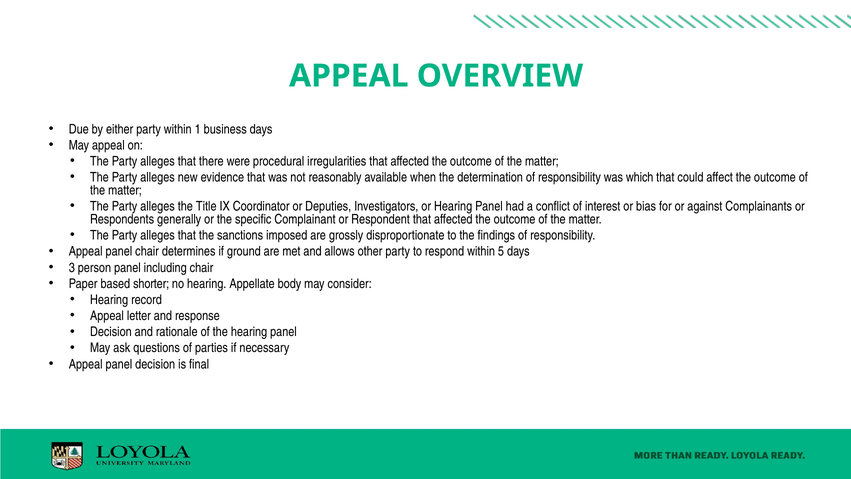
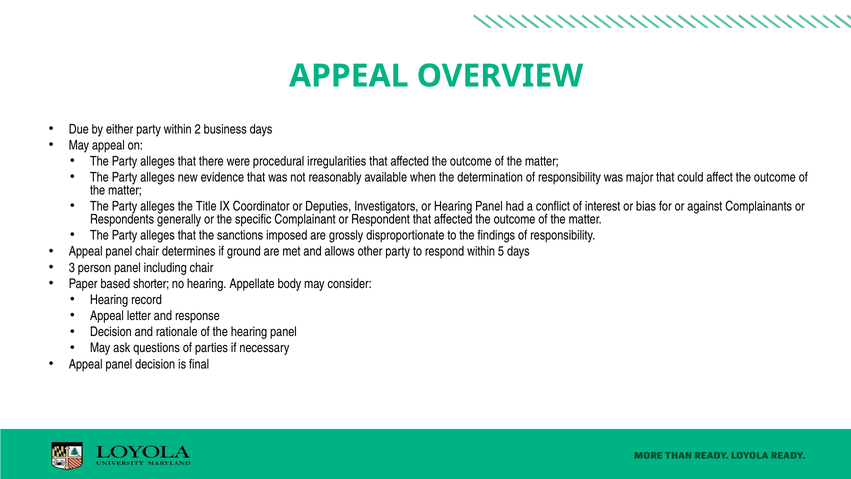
1: 1 -> 2 (198, 129)
which: which -> major (640, 177)
